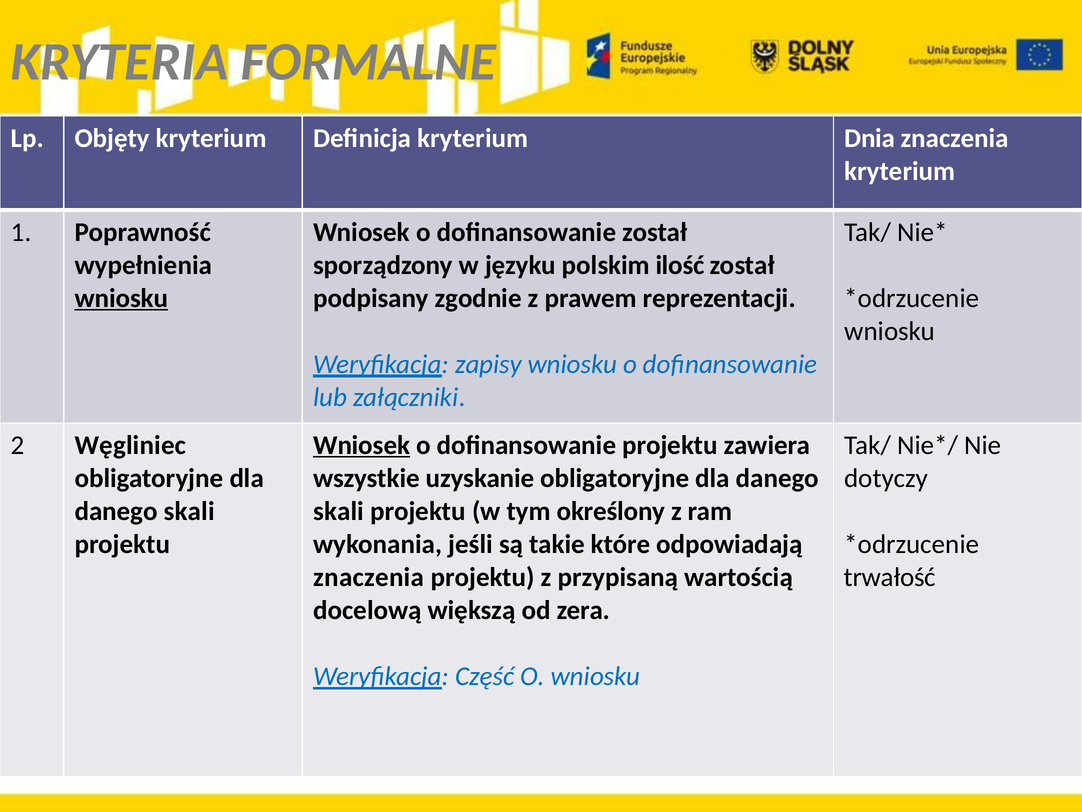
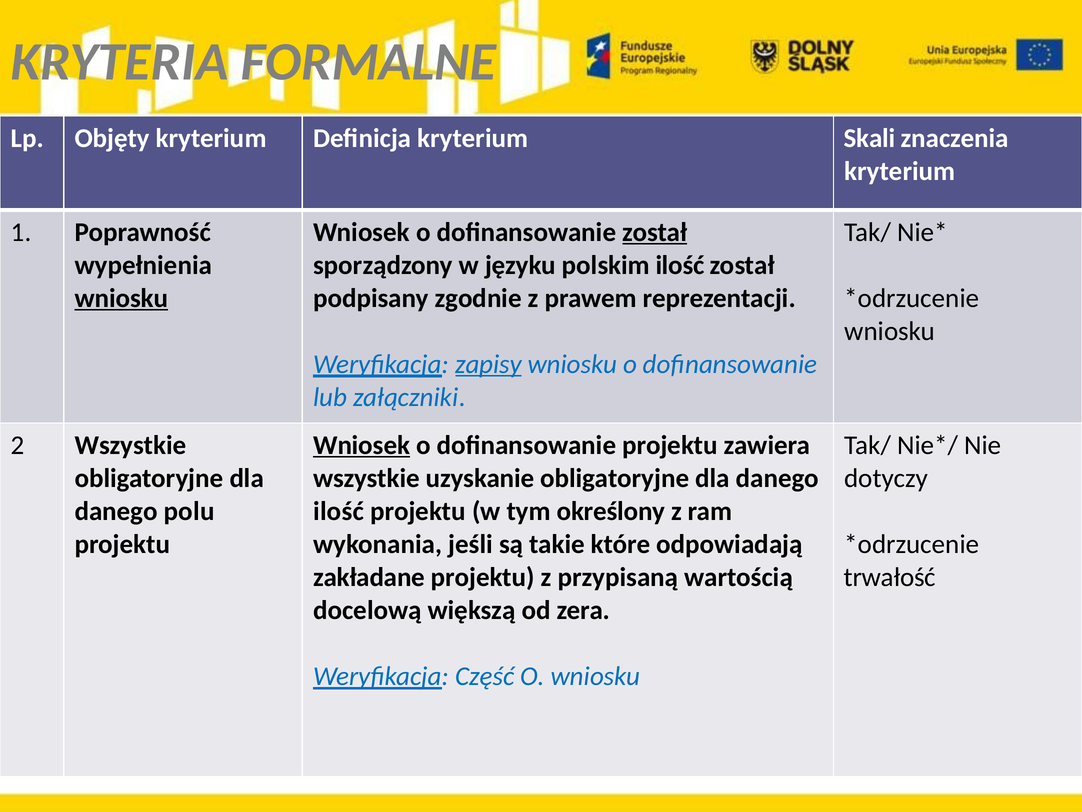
Dnia: Dnia -> Skali (870, 138)
został underline: none -> present (655, 232)
zapisy underline: none -> present (488, 364)
2 Węgliniec: Węgliniec -> Wszystkie (130, 445)
skali: skali -> polu (189, 511)
skali: skali -> ilość (339, 511)
znaczenia: znaczenia -> zakładane (369, 577)
